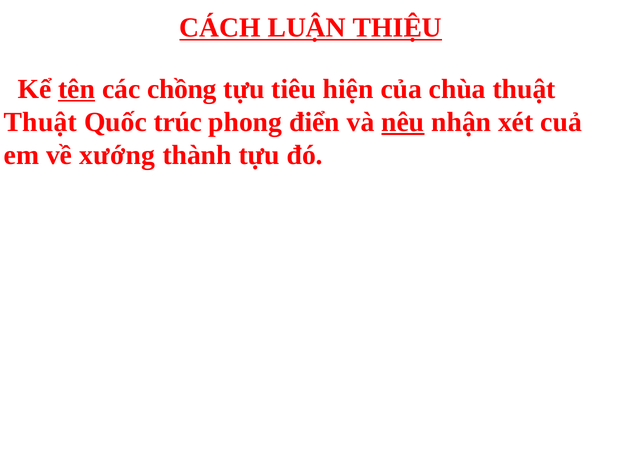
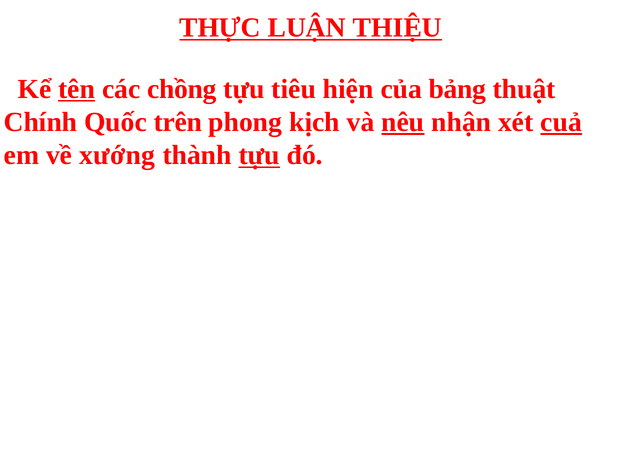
CÁCH: CÁCH -> THỰC (220, 28)
chùa: chùa -> bảng (457, 89)
Thuật: Thuật -> Chính (41, 122)
trúc: trúc -> trên (178, 122)
điển: điển -> kịch (314, 122)
cuả underline: none -> present (561, 122)
tựu underline: none -> present (259, 155)
